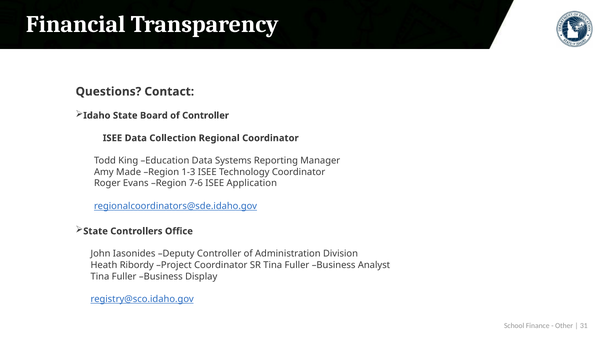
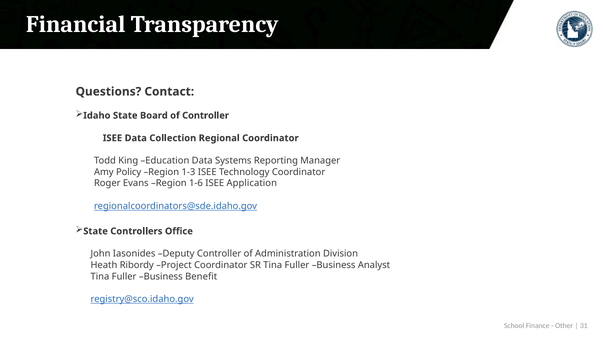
Made: Made -> Policy (129, 172)
7-6: 7-6 -> 1-6 (196, 183)
Display: Display -> Benefit (201, 277)
